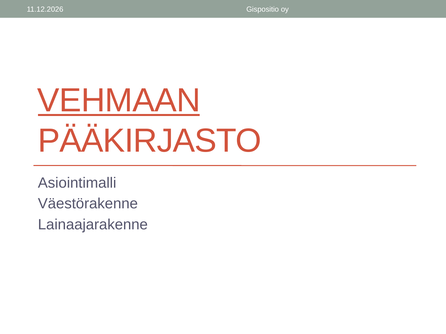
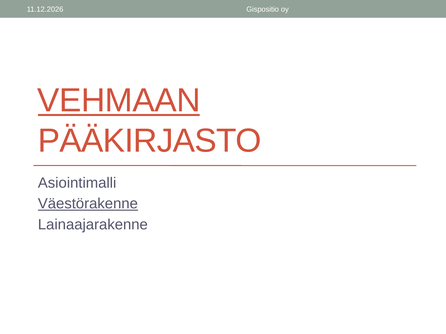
Väestörakenne underline: none -> present (88, 204)
